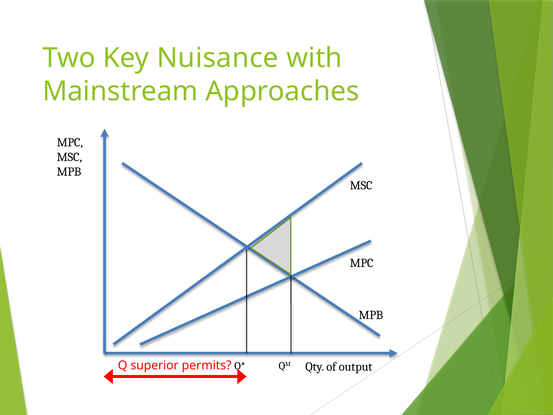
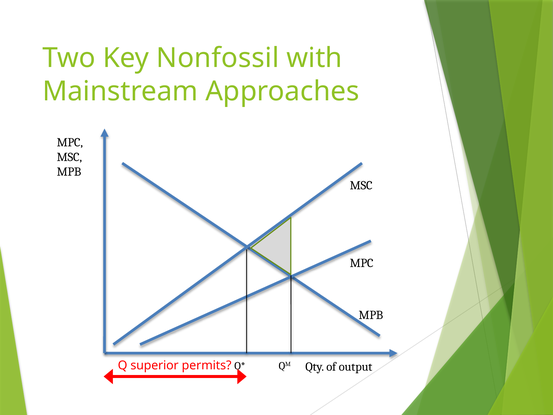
Nuisance: Nuisance -> Nonfossil (218, 58)
